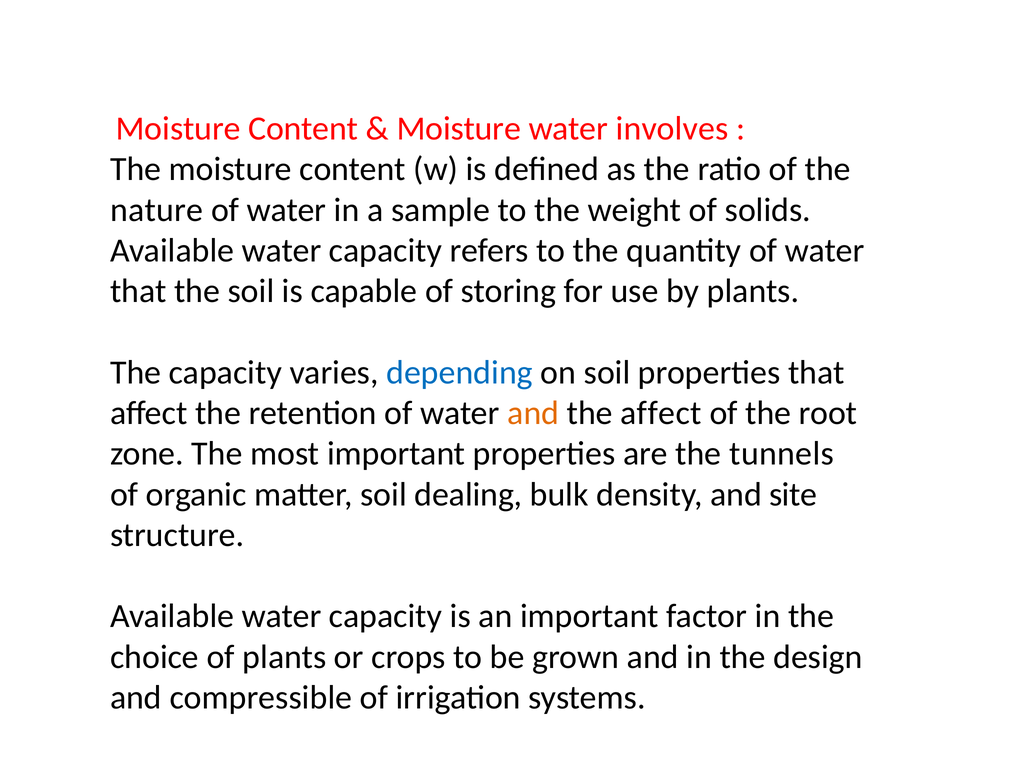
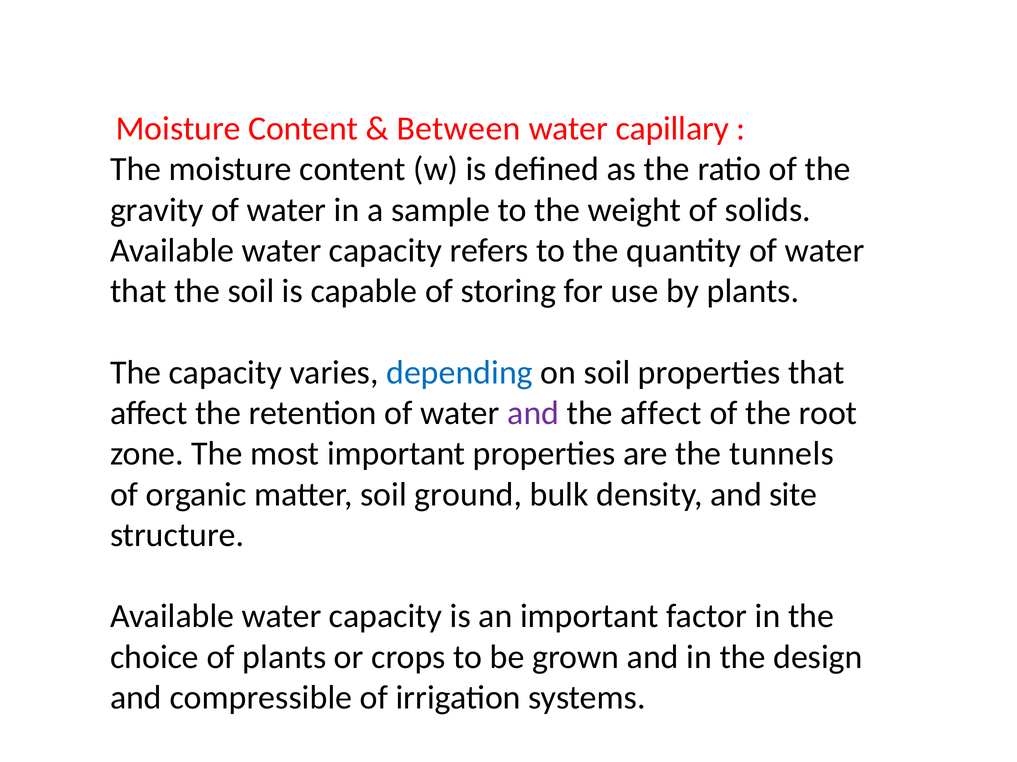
Moisture: Moisture -> Between (459, 129)
involves: involves -> capillary (672, 129)
nature: nature -> gravity (157, 210)
and colour: orange -> purple (533, 414)
dealing: dealing -> ground (468, 495)
